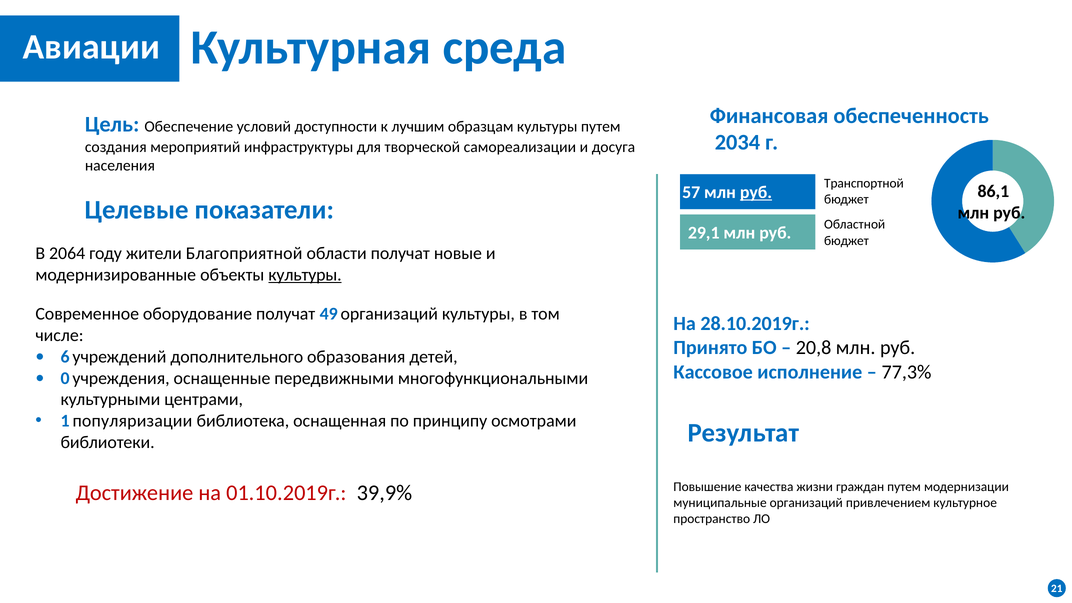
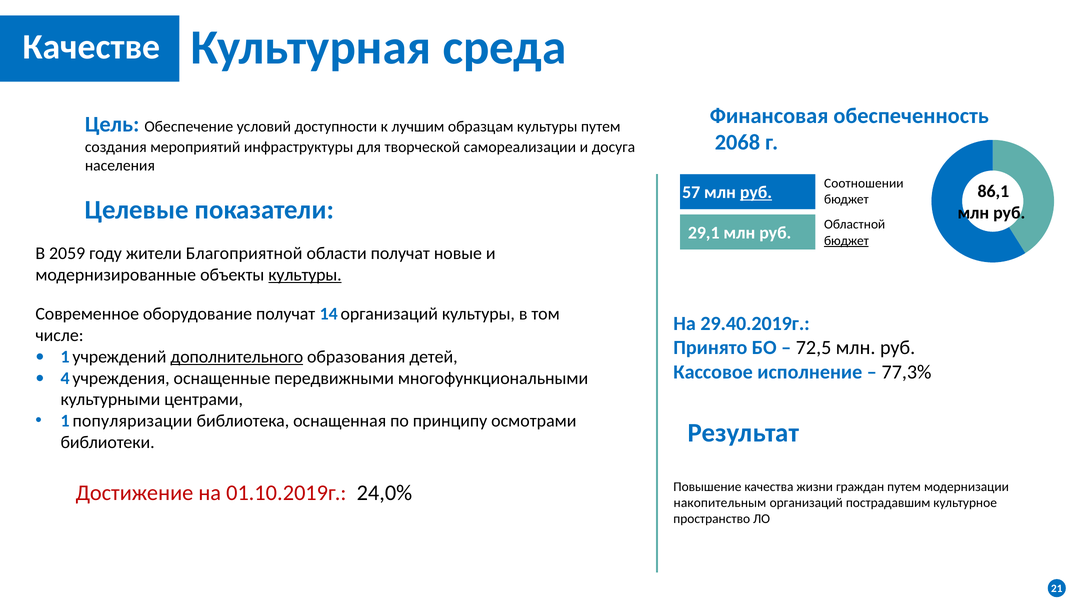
Авиации: Авиации -> Качестве (91, 47)
2034: 2034 -> 2068 (737, 143)
Транспортной: Транспортной -> Соотношении (864, 183)
бюджет underline: none -> present (846, 241)
2064: 2064 -> 2059 (67, 253)
49: 49 -> 14 (329, 314)
28.10.2019г: 28.10.2019г -> 29.40.2019г (755, 324)
20,8: 20,8 -> 72,5 (814, 348)
6: 6 -> 1 (65, 357)
дополнительного underline: none -> present (237, 357)
0: 0 -> 4 (65, 378)
39,9%: 39,9% -> 24,0% (384, 493)
муниципальные: муниципальные -> накопительным (720, 503)
привлечением: привлечением -> пострадавшим (888, 503)
